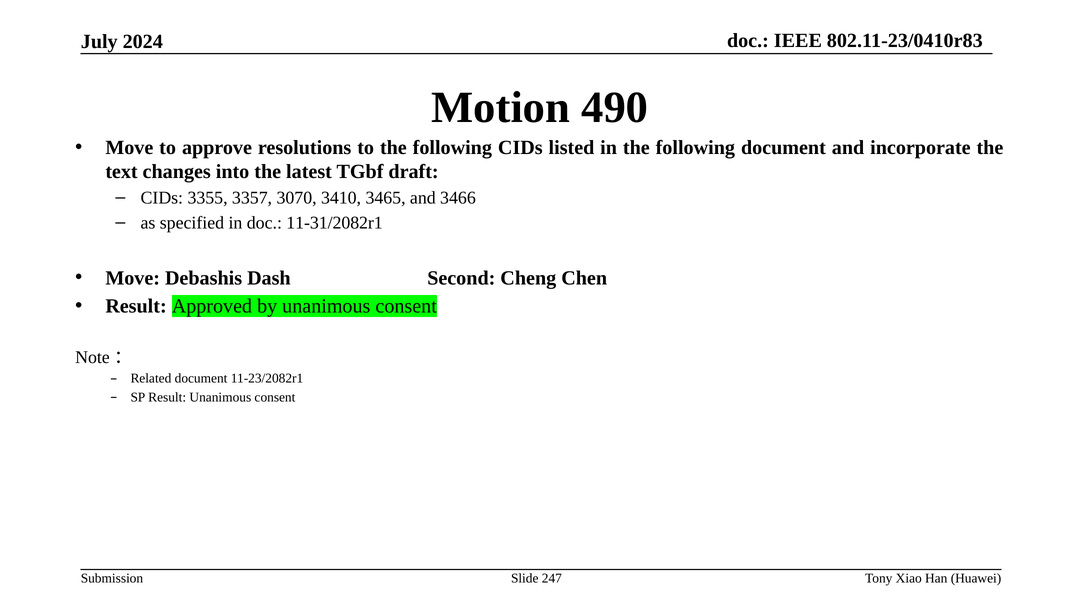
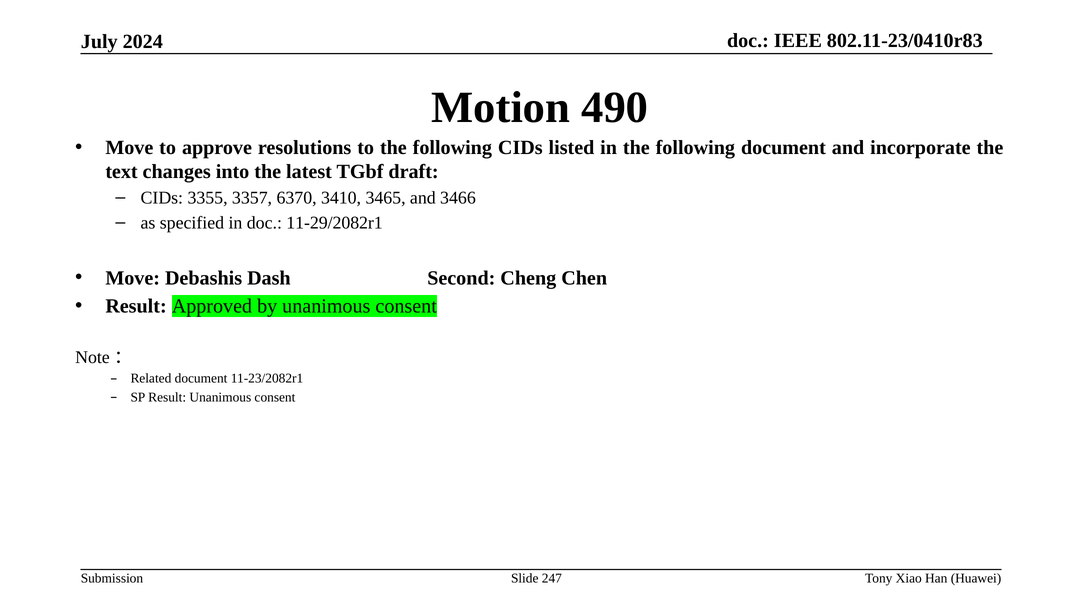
3070: 3070 -> 6370 (297, 198)
11-31/2082r1: 11-31/2082r1 -> 11-29/2082r1 (335, 223)
